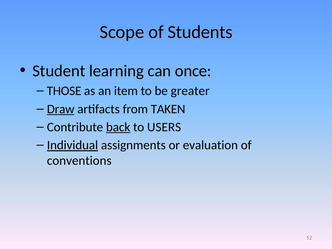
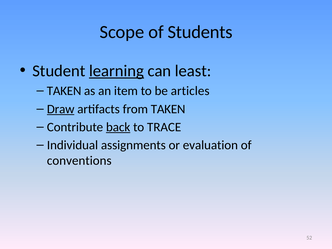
learning underline: none -> present (116, 71)
once: once -> least (193, 71)
THOSE: THOSE -> TAKEN (64, 91)
greater: greater -> articles (190, 91)
USERS: USERS -> TRACE (164, 127)
Individual underline: present -> none (72, 145)
